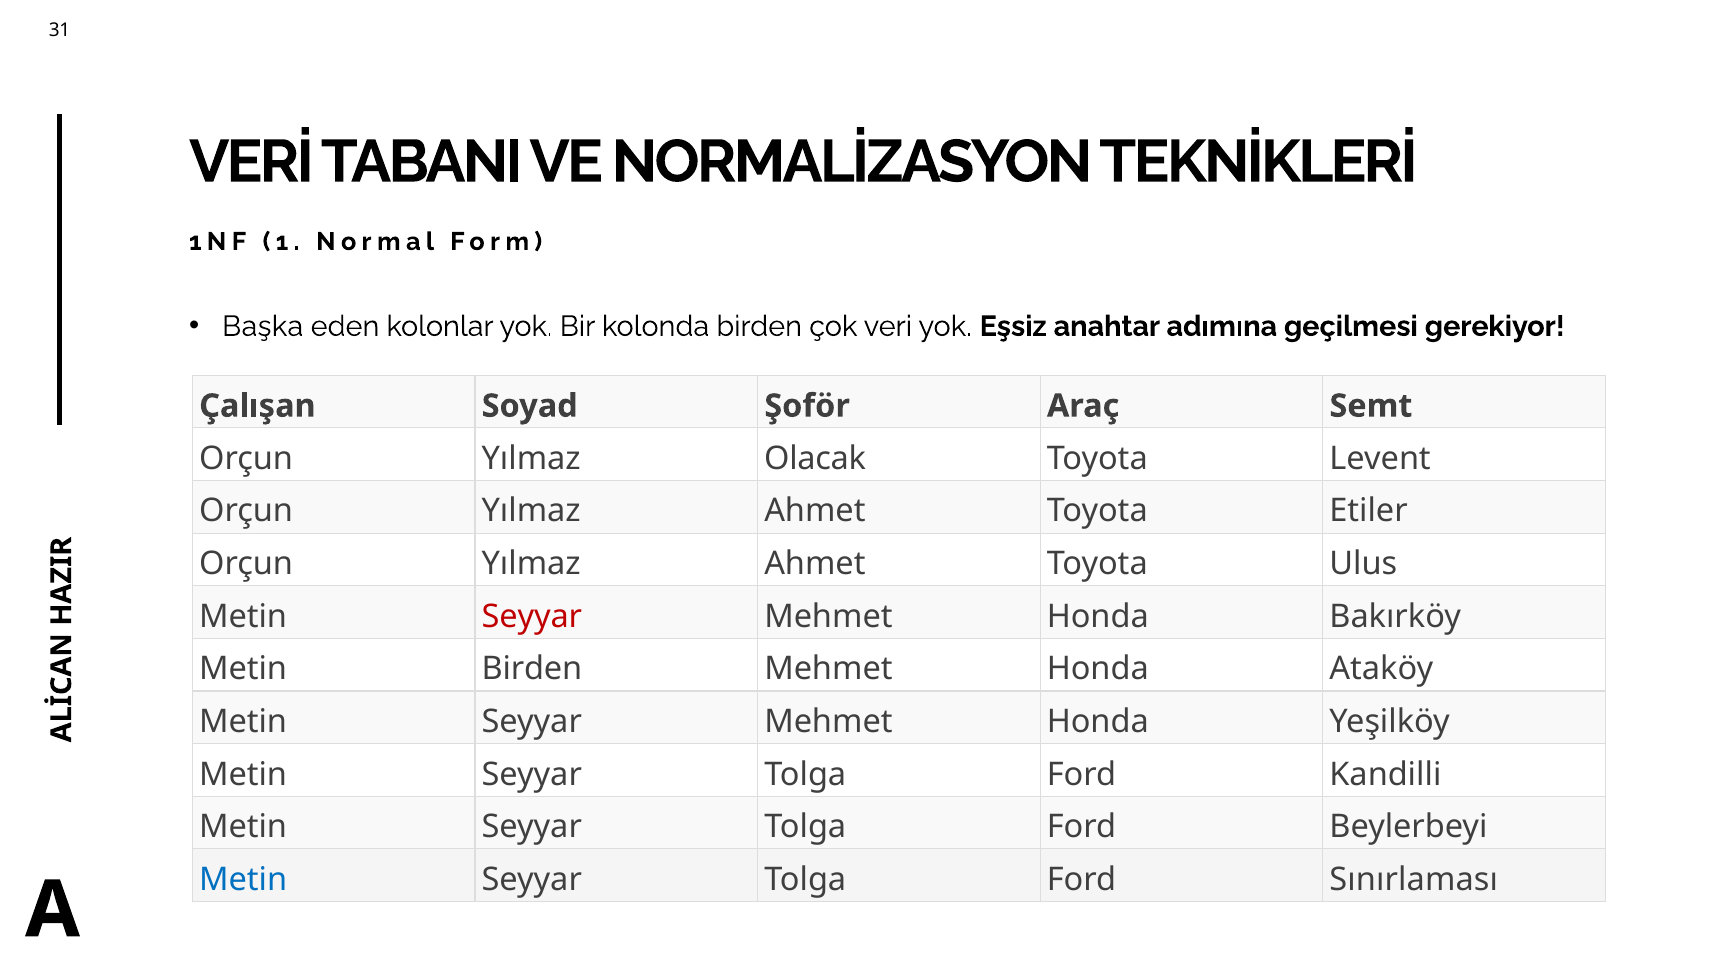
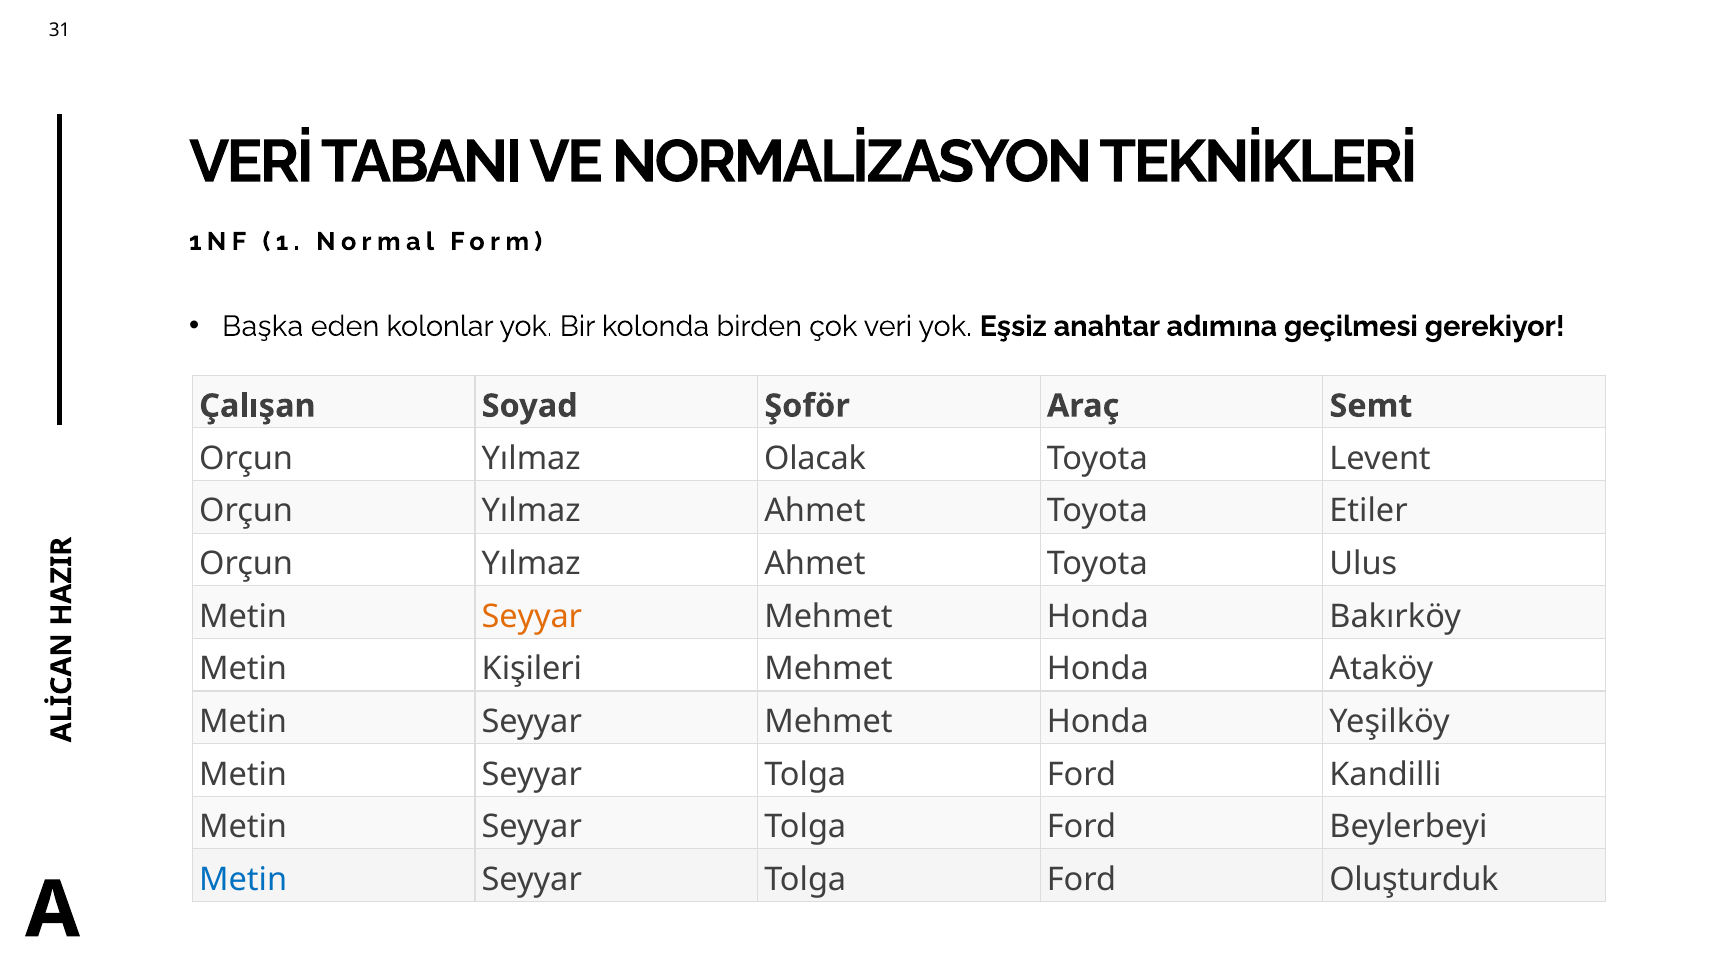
Seyyar colour: red -> orange (532, 616)
Metin Birden: Birden -> Kişileri (532, 669)
Sınırlaması: Sınırlaması -> Oluşturduk (1414, 879)
